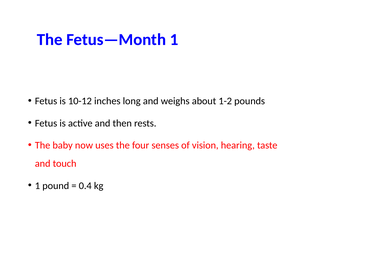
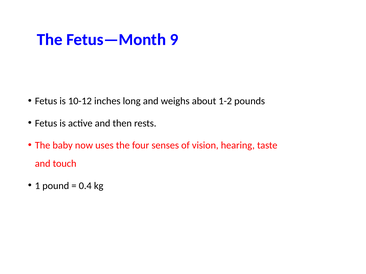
Fetus—Month 1: 1 -> 9 (174, 40)
